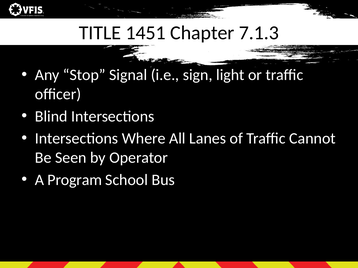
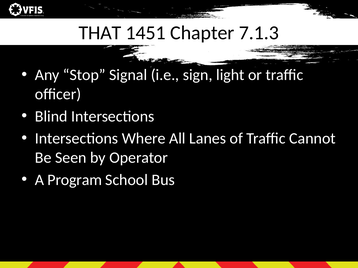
TITLE: TITLE -> THAT (100, 33)
